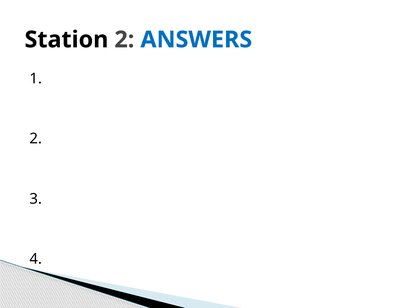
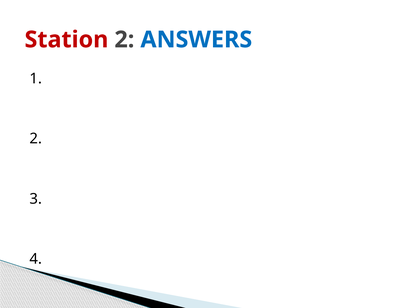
Station colour: black -> red (66, 40)
